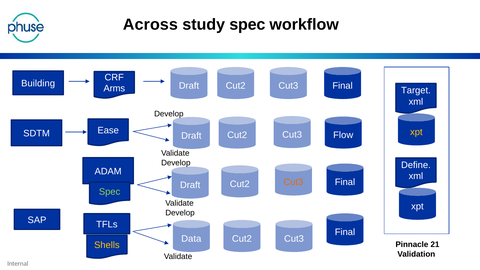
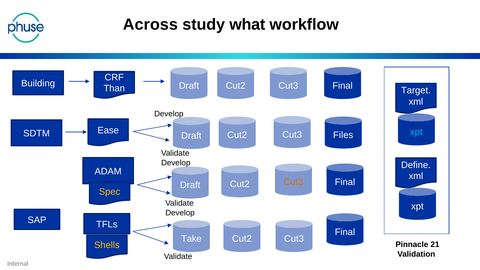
study spec: spec -> what (247, 25)
Arms: Arms -> Than (114, 89)
xpt colour: yellow -> light blue (416, 132)
Flow: Flow -> Files (343, 135)
Spec colour: light green -> yellow (110, 192)
Data: Data -> Take (191, 239)
